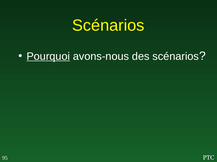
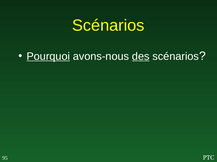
des underline: none -> present (141, 57)
